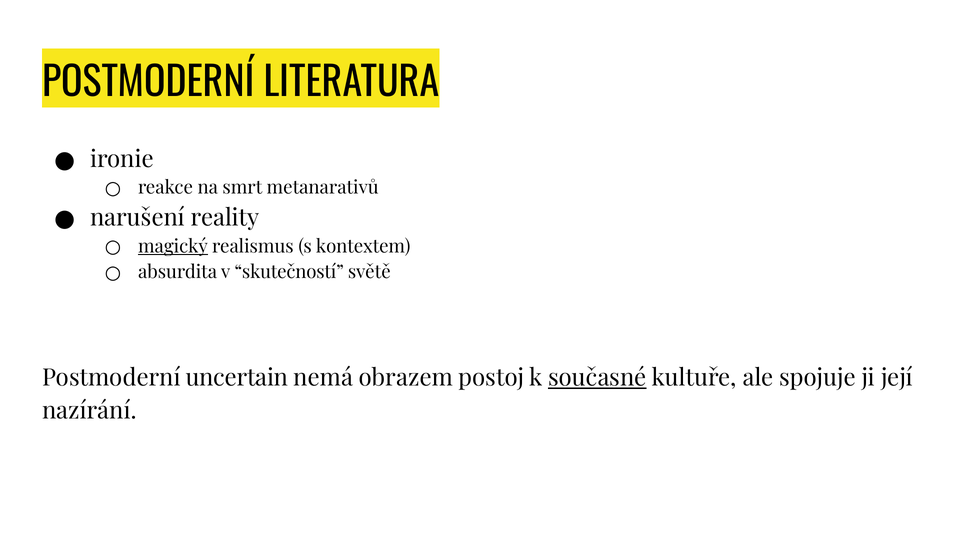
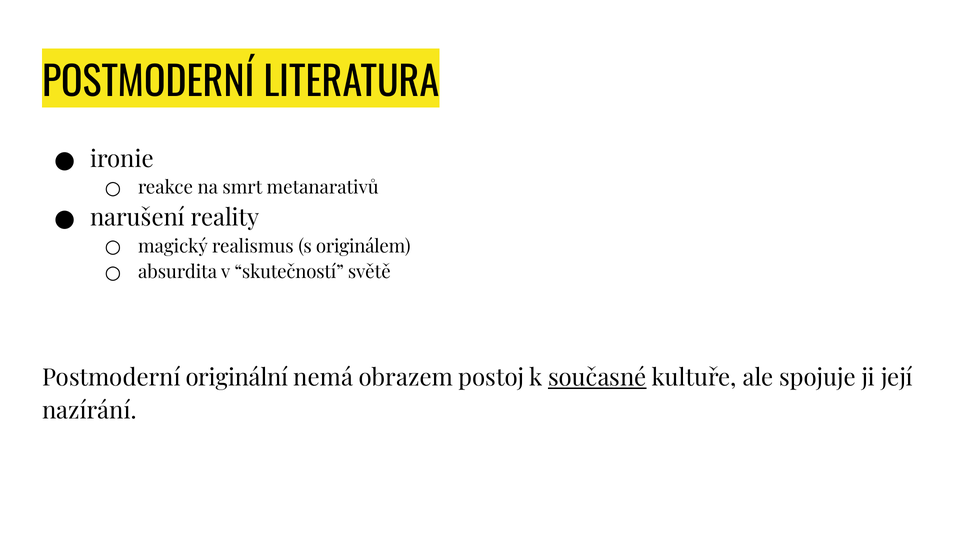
magický underline: present -> none (173, 246)
kontextem: kontextem -> originálem (363, 246)
uncertain: uncertain -> originální (237, 378)
